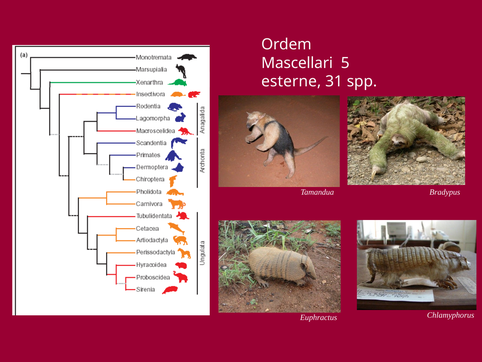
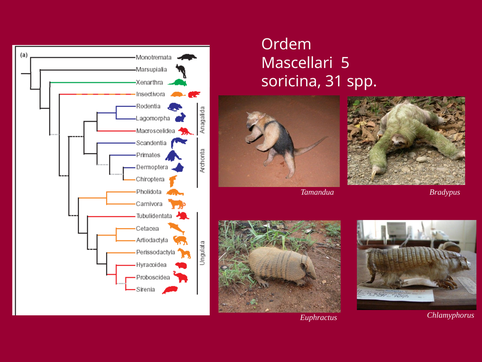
esterne: esterne -> soricina (291, 81)
